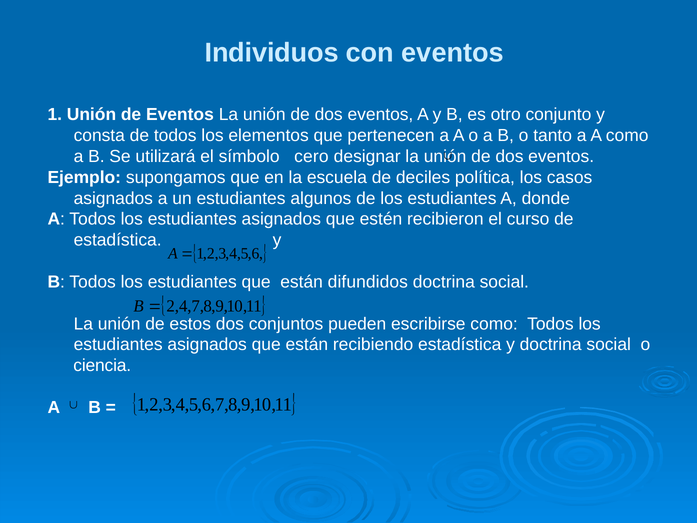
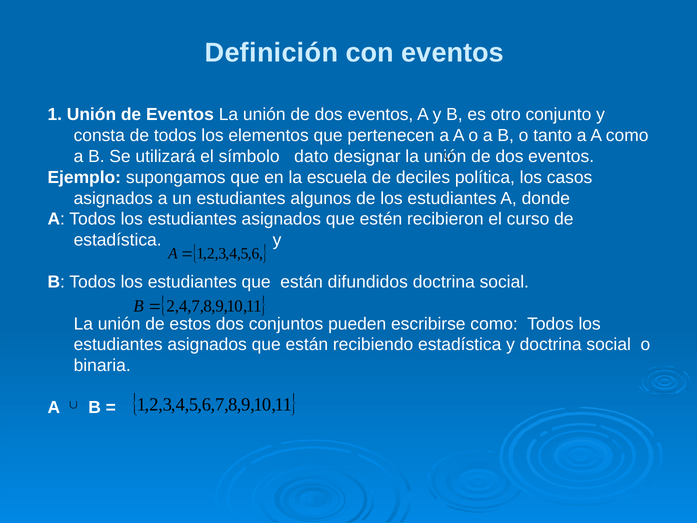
Individuos: Individuos -> Definición (271, 53)
cero: cero -> dato (311, 156)
ciencia: ciencia -> binaria (102, 365)
